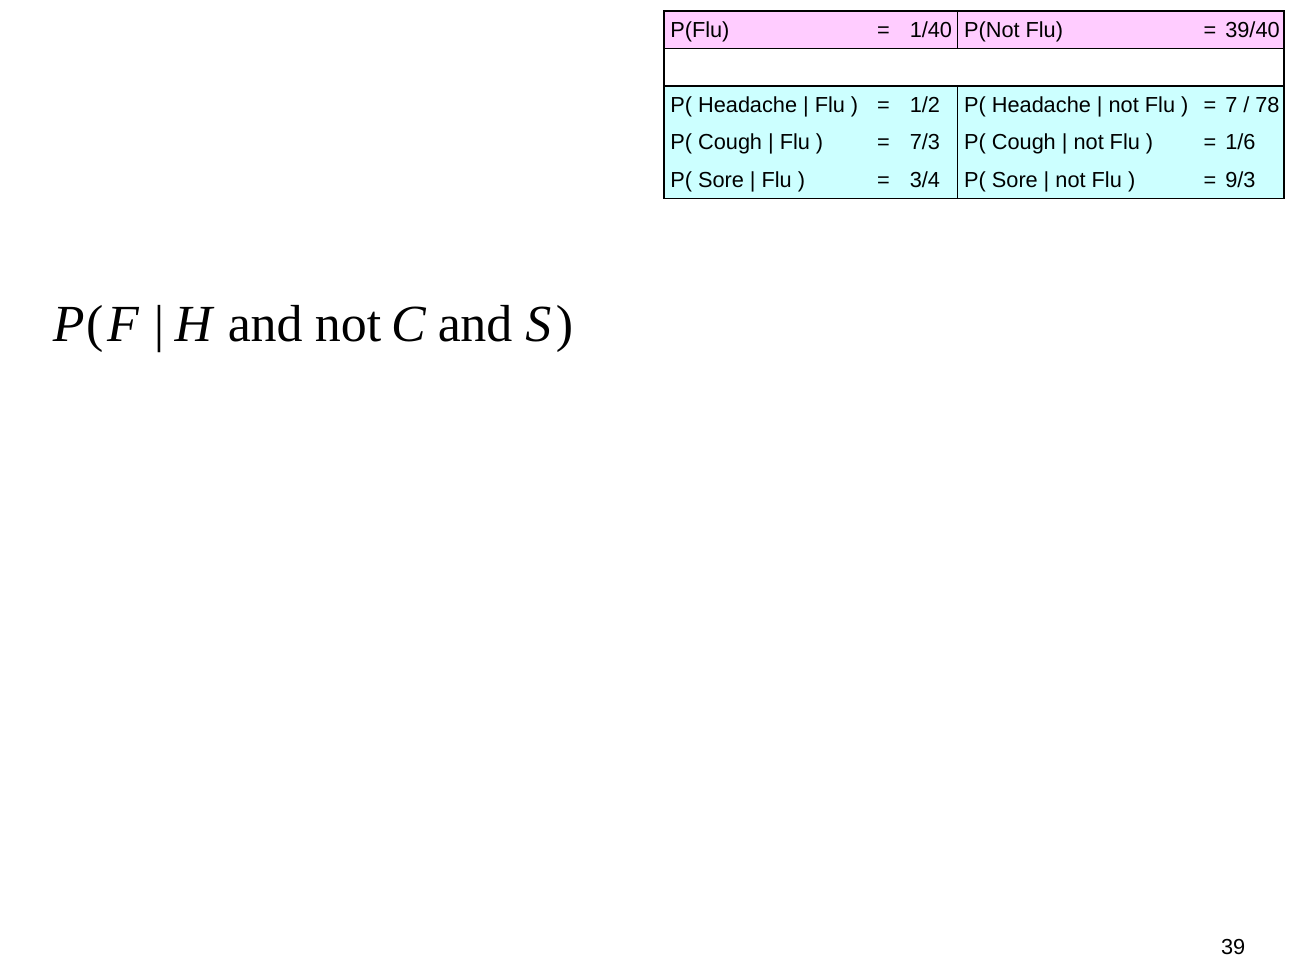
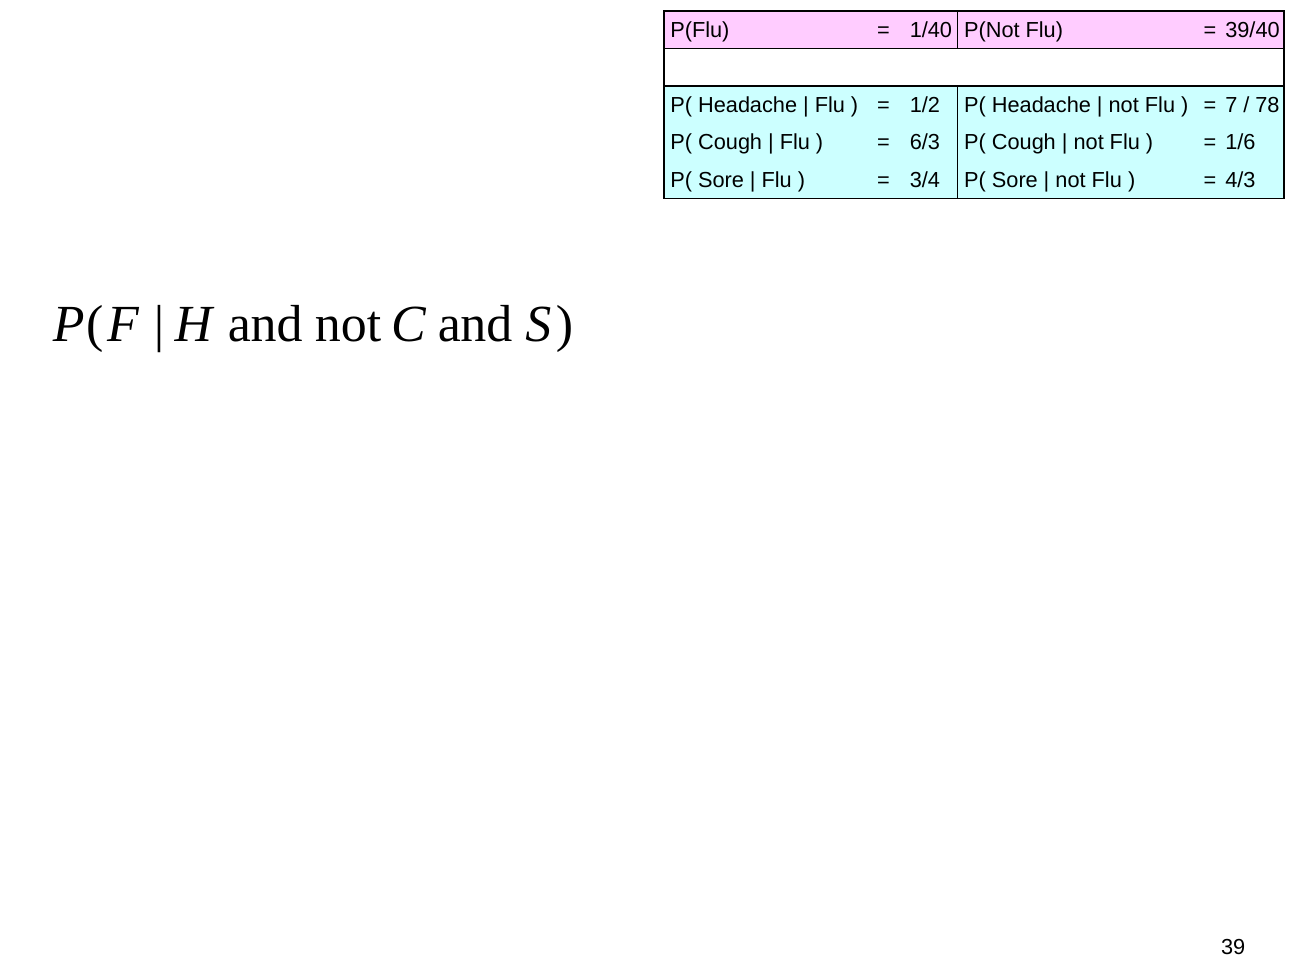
7/3: 7/3 -> 6/3 (925, 142)
9/3: 9/3 -> 4/3 (1240, 180)
